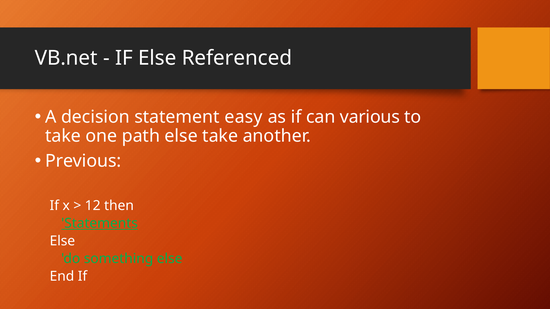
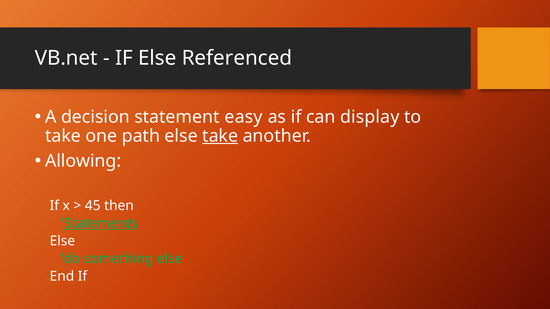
various: various -> display (370, 117)
take underline: none -> present (220, 136)
Previous: Previous -> Allowing (83, 161)
12: 12 -> 45 (93, 206)
